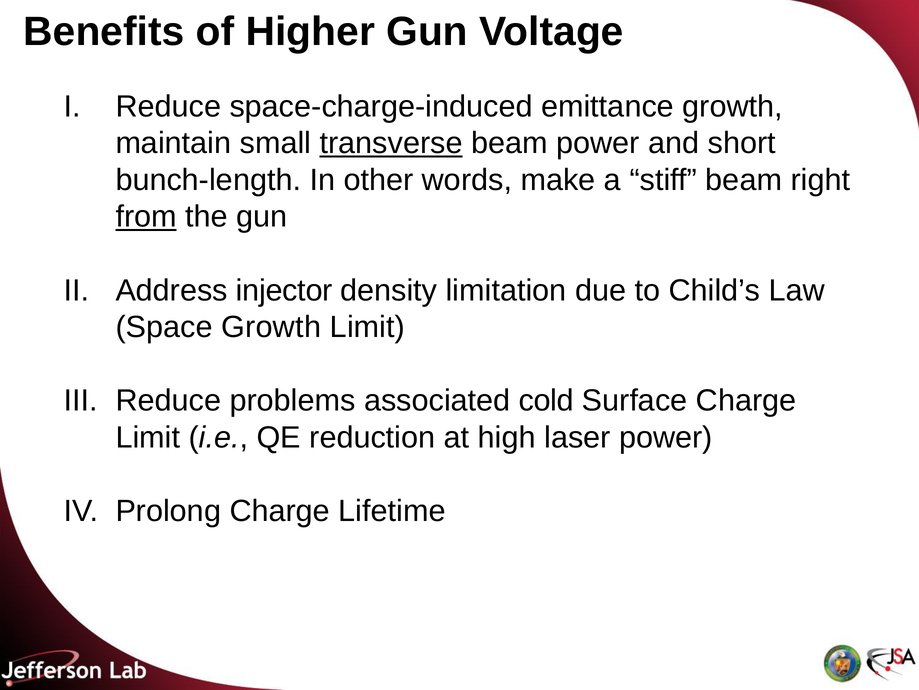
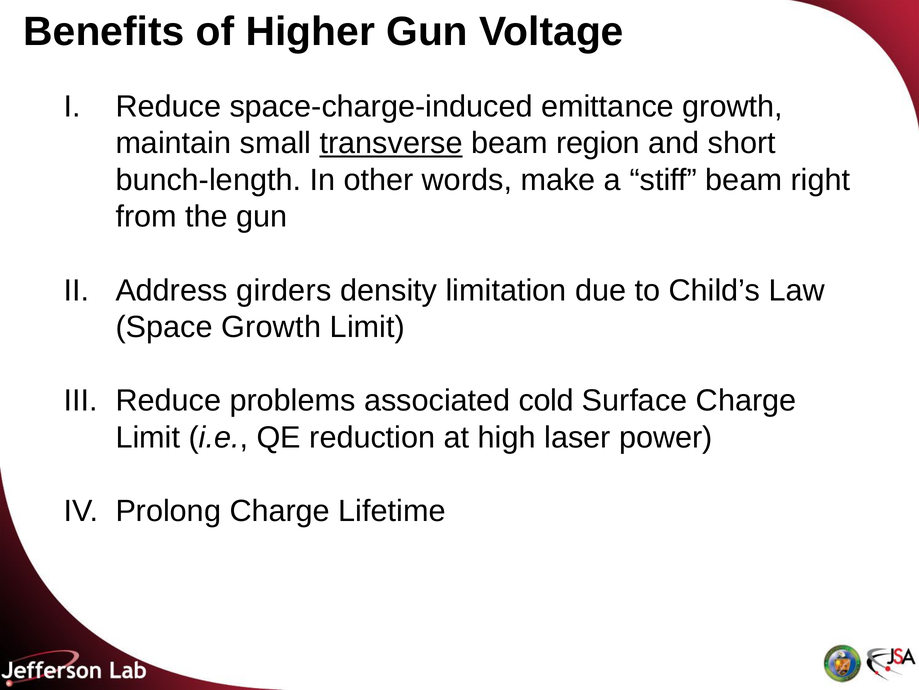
beam power: power -> region (598, 143)
from underline: present -> none (146, 217)
injector: injector -> girders (284, 290)
